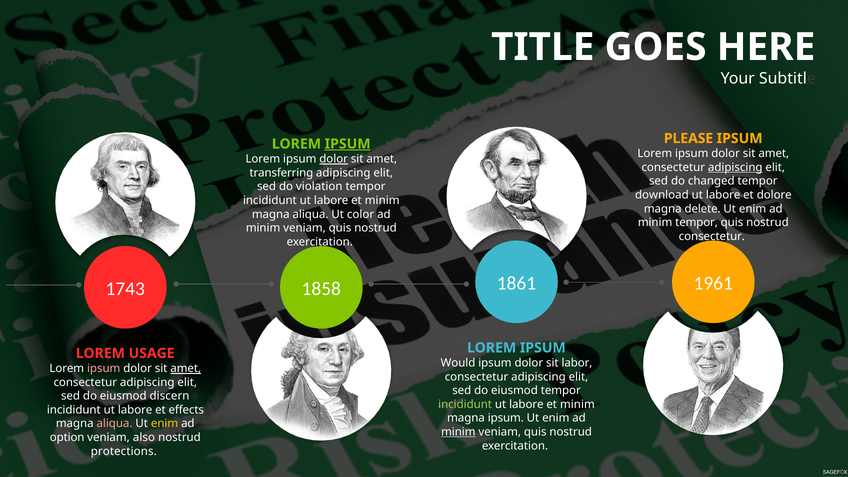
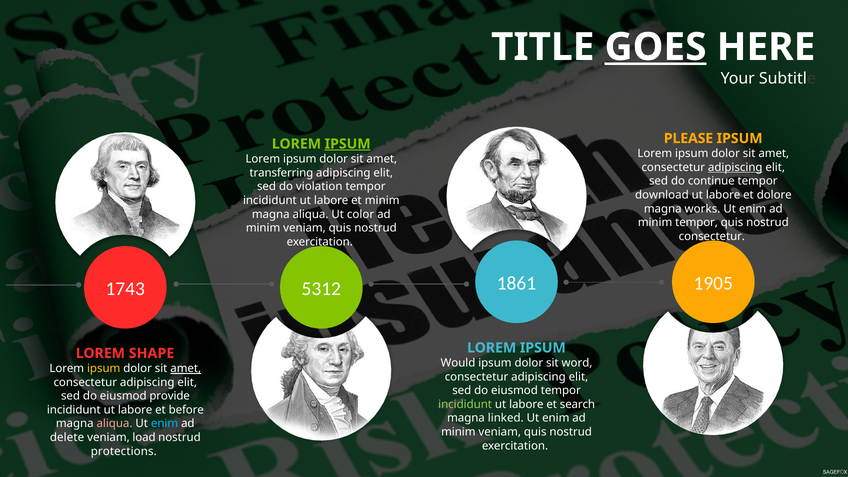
GOES underline: none -> present (656, 47)
dolor underline: present -> none (334, 159)
changed: changed -> continue (711, 181)
delete: delete -> works (702, 209)
1961: 1961 -> 1905 (713, 283)
1858: 1858 -> 5312 (321, 289)
USAGE: USAGE -> SHAPE (151, 353)
labor: labor -> word (577, 363)
ipsum colour: pink -> yellow (104, 368)
discern: discern -> provide (170, 396)
minim: minim -> search (577, 404)
effects: effects -> before (186, 410)
magna ipsum: ipsum -> linked (506, 418)
enim colour: yellow -> light blue (165, 424)
minim underline: present -> none (458, 432)
option: option -> delete (67, 437)
also: also -> load (144, 437)
